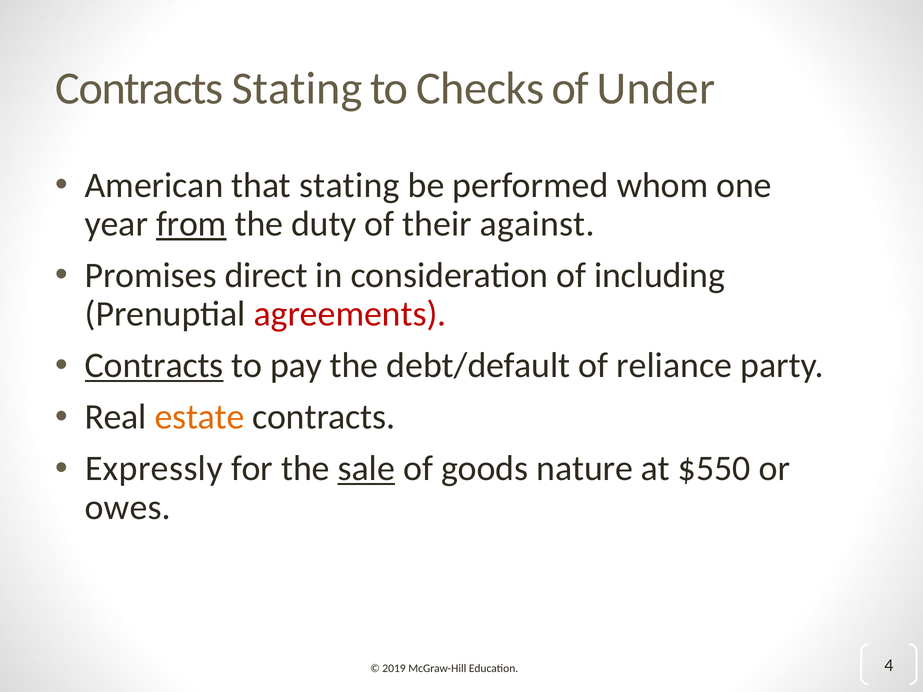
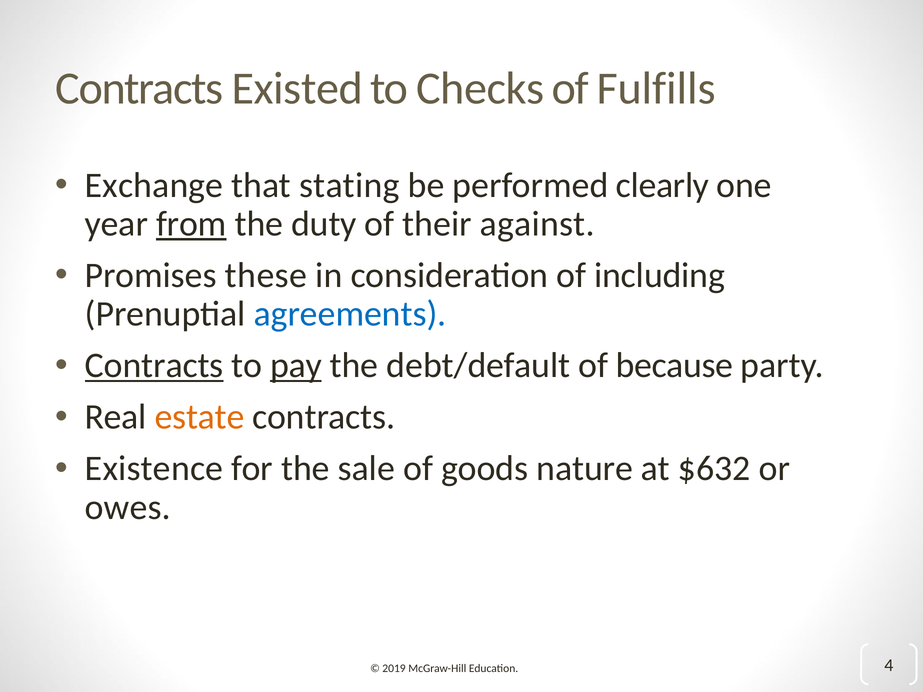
Contracts Stating: Stating -> Existed (297, 89)
Under: Under -> Fulfills (656, 89)
American: American -> Exchange (154, 185)
whom: whom -> clearly (663, 185)
direct: direct -> these (266, 275)
agreements colour: red -> blue (350, 314)
pay underline: none -> present (296, 366)
reliance: reliance -> because (674, 366)
Expressly: Expressly -> Existence (154, 469)
sale underline: present -> none (366, 469)
$550: $550 -> $632 (714, 469)
